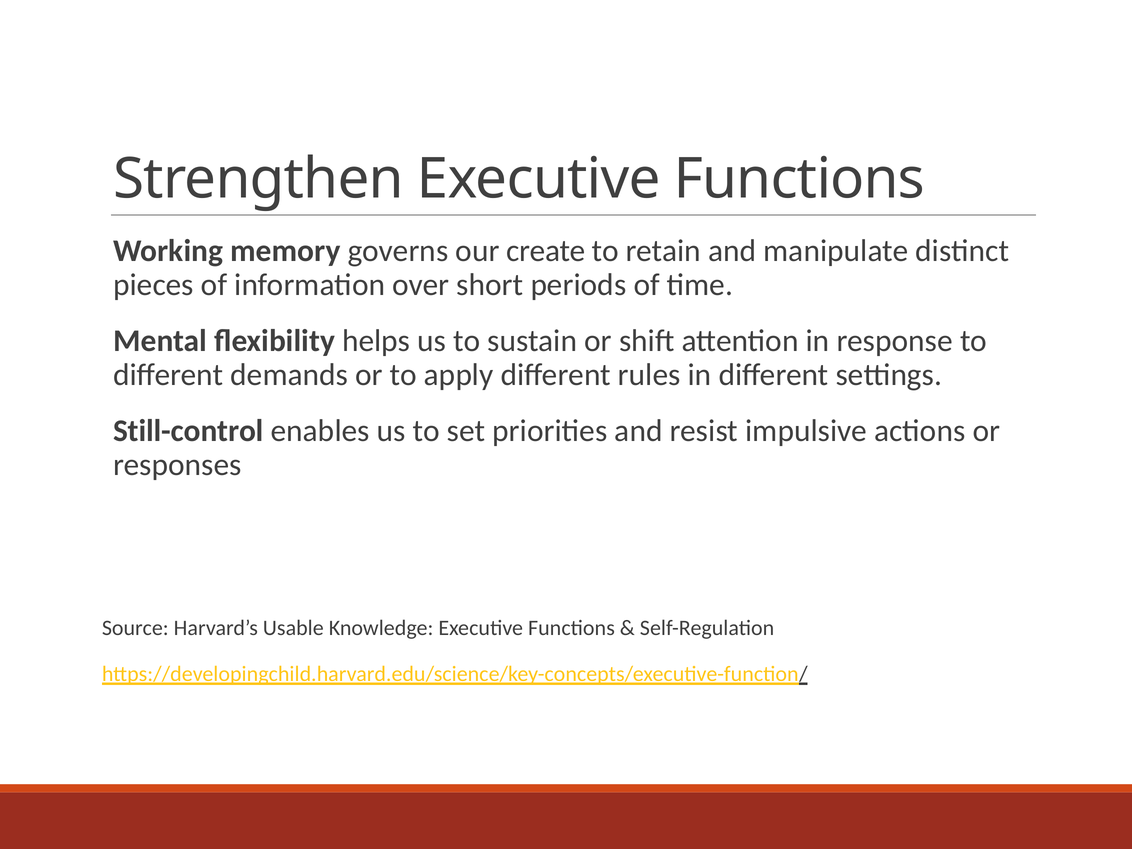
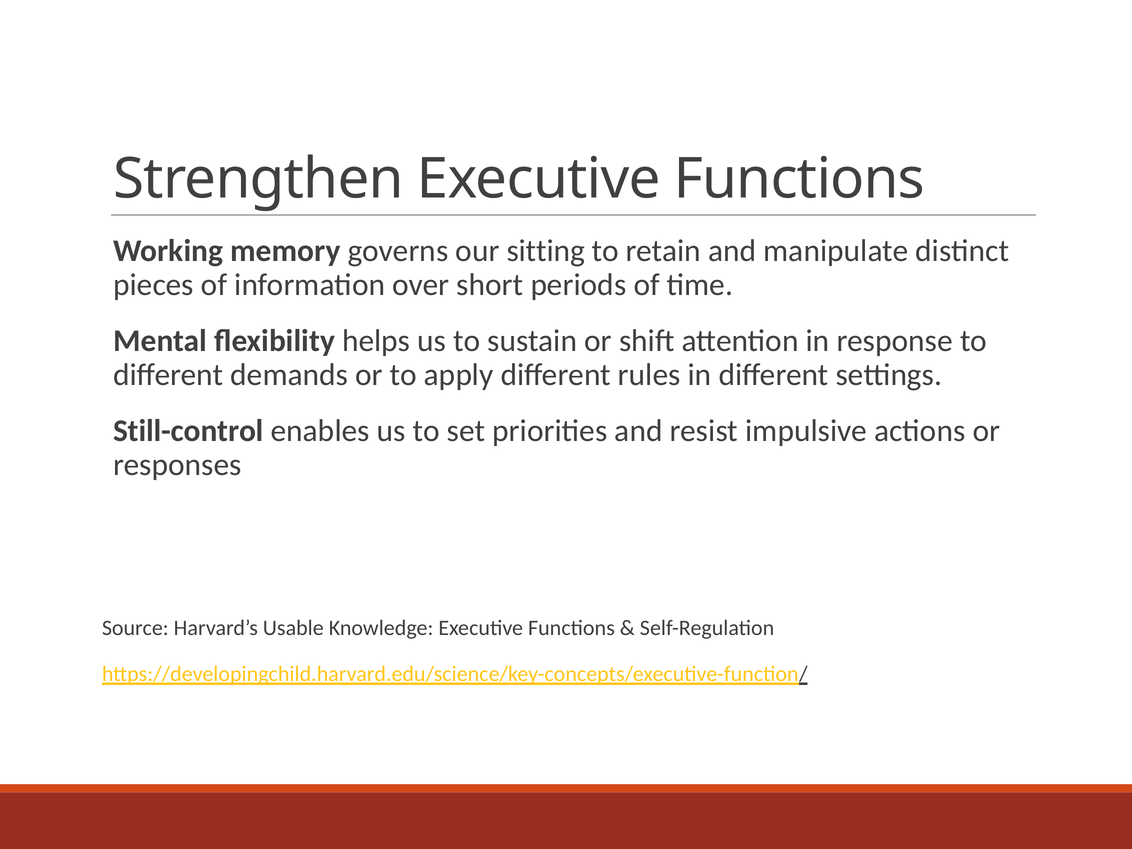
create: create -> sitting (546, 251)
